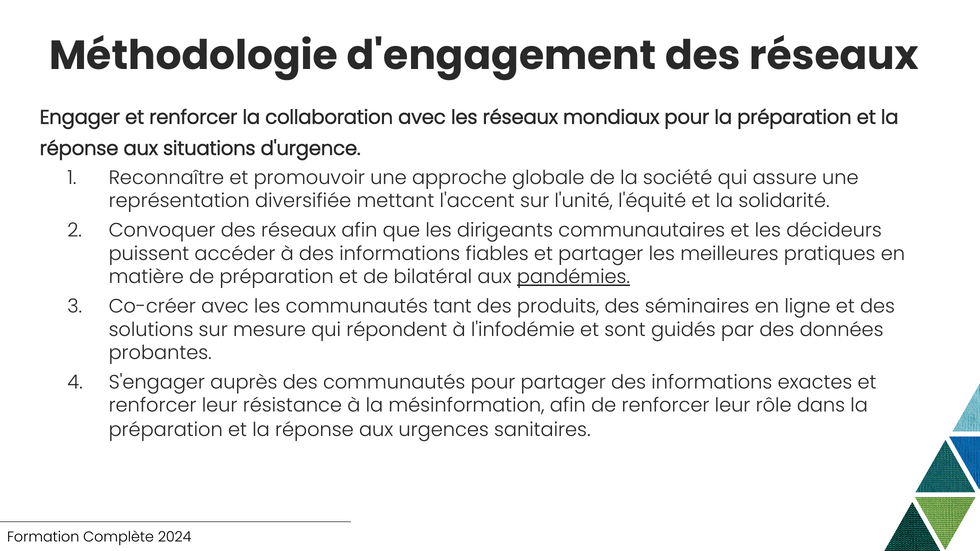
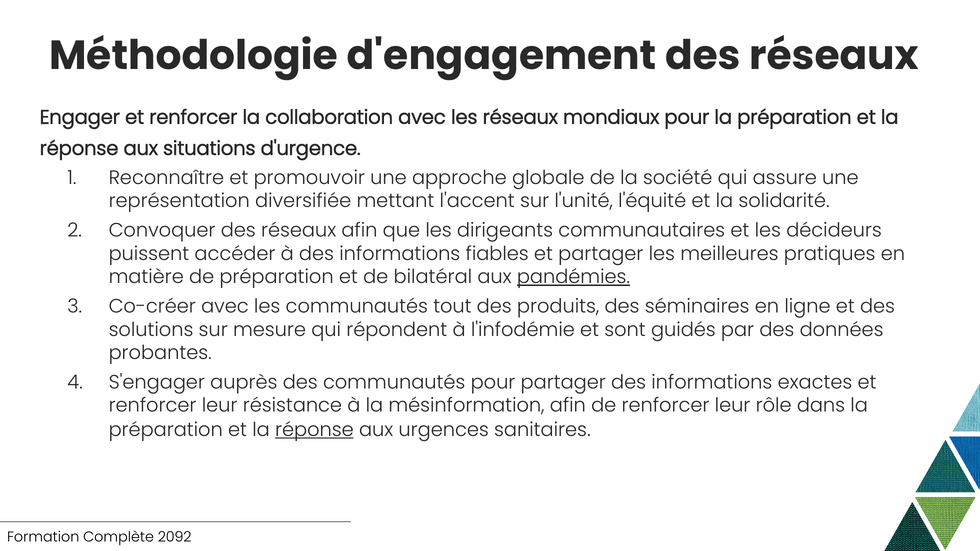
tant: tant -> tout (452, 306)
réponse underline: none -> present (314, 430)
2024: 2024 -> 2092 (175, 537)
